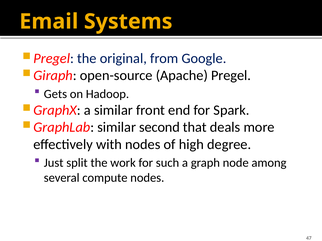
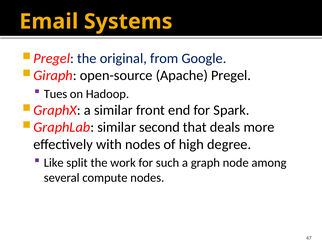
Gets: Gets -> Tues (55, 94)
Just: Just -> Like (54, 163)
